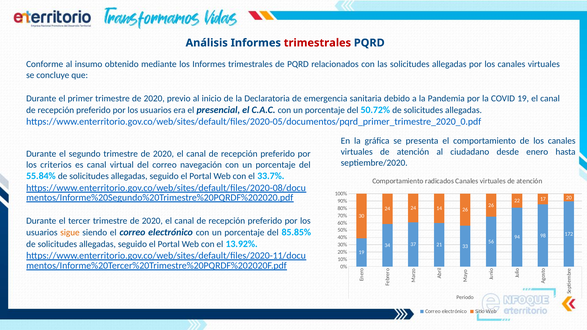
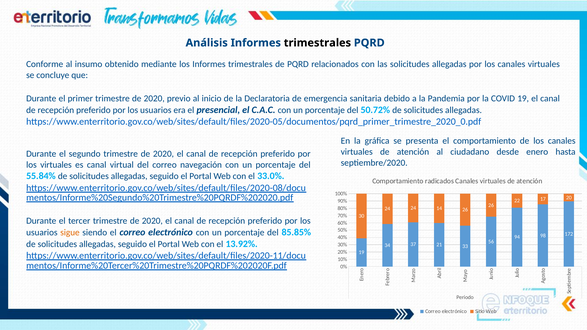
trimestrales colour: red -> black (317, 43)
los criterios: criterios -> virtuales (56, 165)
33.7%: 33.7% -> 33.0% (271, 176)
